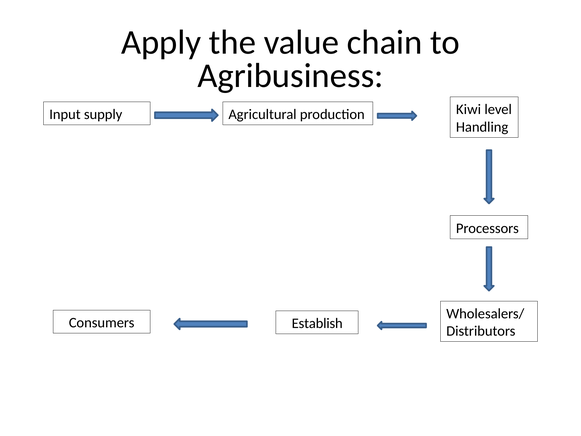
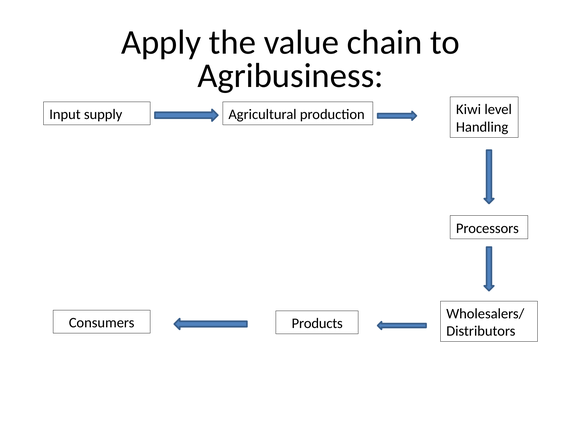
Establish: Establish -> Products (317, 323)
